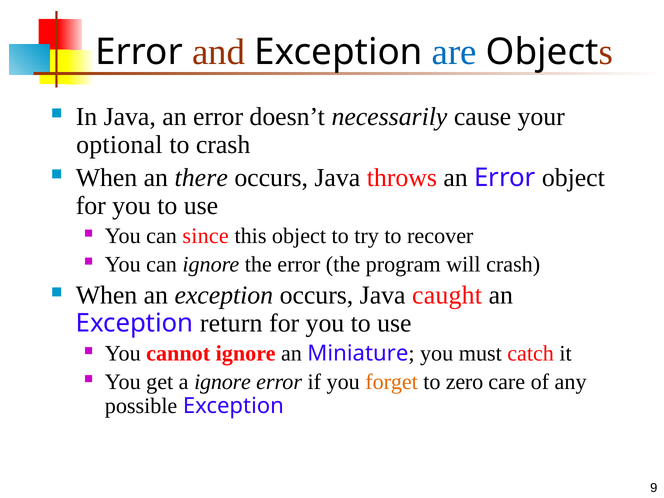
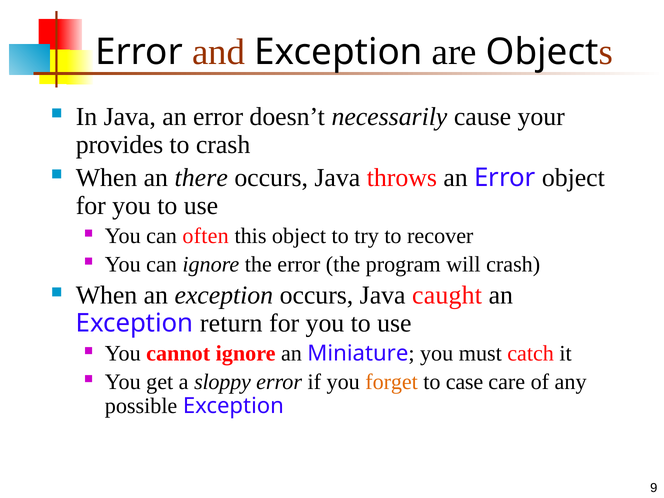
are colour: blue -> black (454, 52)
optional: optional -> provides (120, 145)
since: since -> often (206, 236)
a ignore: ignore -> sloppy (223, 382)
zero: zero -> case (465, 382)
